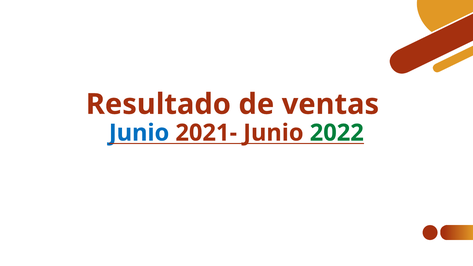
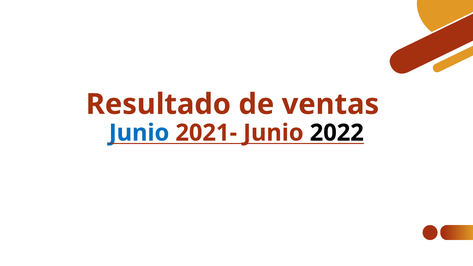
2022 colour: green -> black (337, 133)
